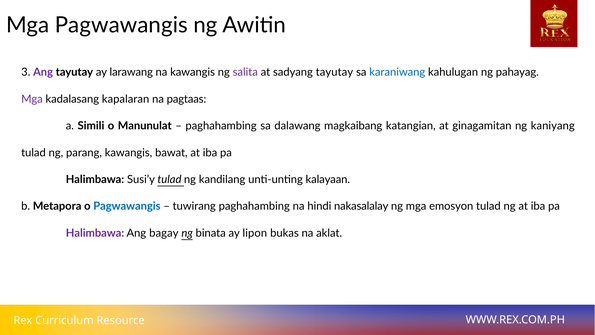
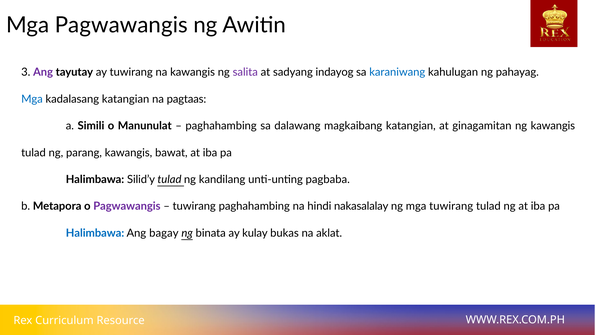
ay larawang: larawang -> tuwirang (131, 72)
sadyang tayutay: tayutay -> indayog (335, 72)
Mga colour: purple -> blue (32, 99)
kadalasang kapalaran: kapalaran -> katangian (126, 99)
ng kaniyang: kaniyang -> kawangis (553, 126)
Susi’y: Susi’y -> Silid’y (141, 179)
kalayaan: kalayaan -> pagbaba (328, 179)
Pagwawangis colour: blue -> purple (127, 206)
mga emosyon: emosyon -> tuwirang (451, 206)
Halimbawa colour: purple -> blue (95, 233)
lipon: lipon -> kulay (255, 233)
